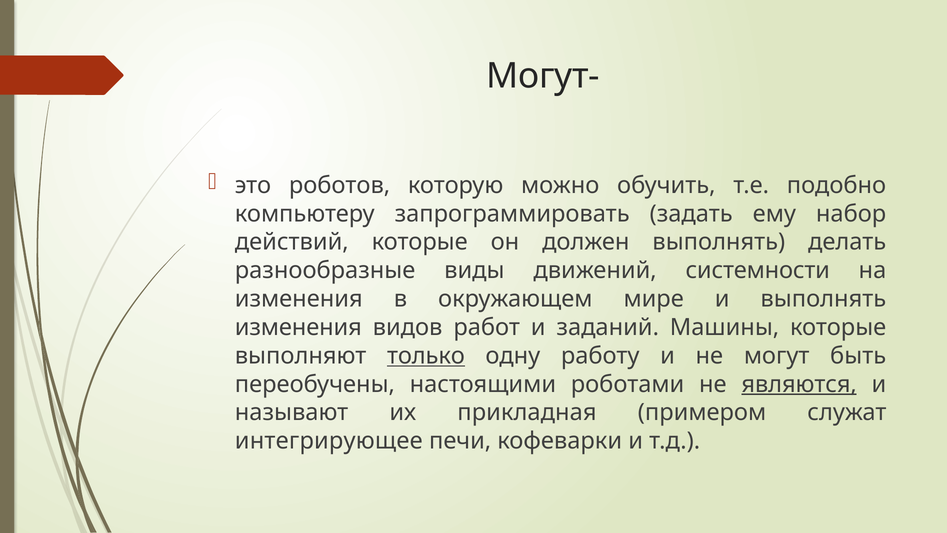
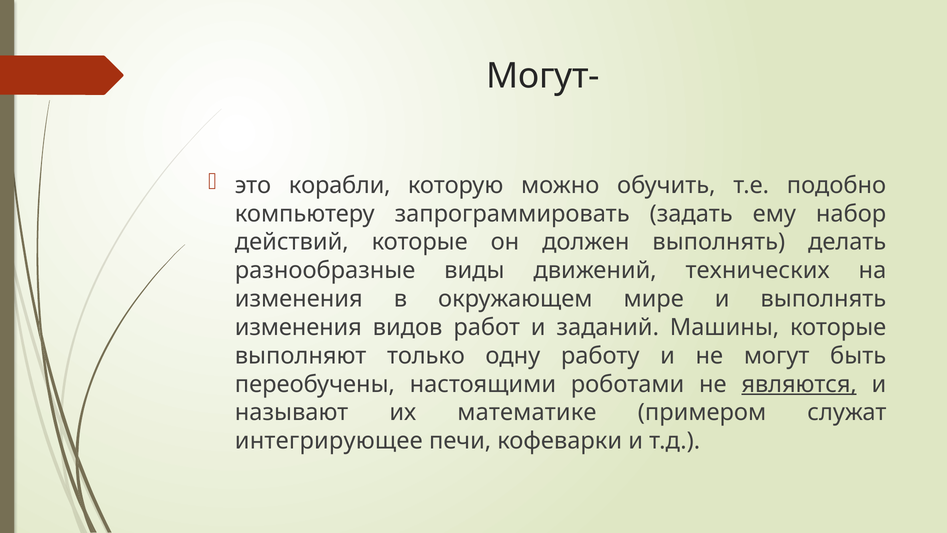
роботов: роботов -> корабли (340, 185)
системности: системности -> технических (758, 270)
только underline: present -> none (426, 356)
прикладная: прикладная -> математике (527, 412)
